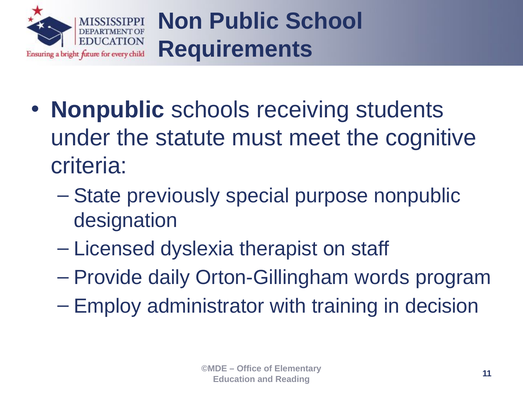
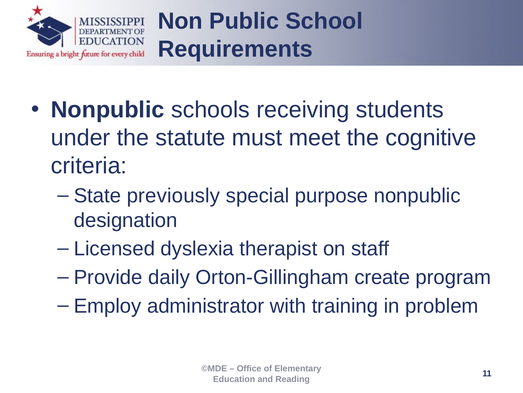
words: words -> create (382, 277)
decision: decision -> problem (442, 305)
